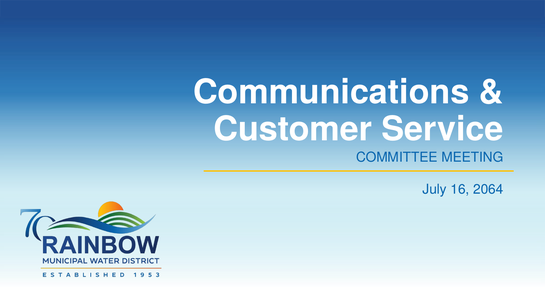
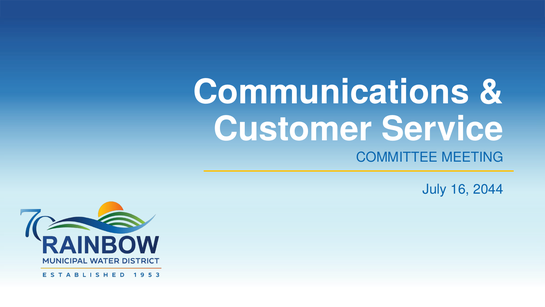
2064: 2064 -> 2044 (488, 189)
